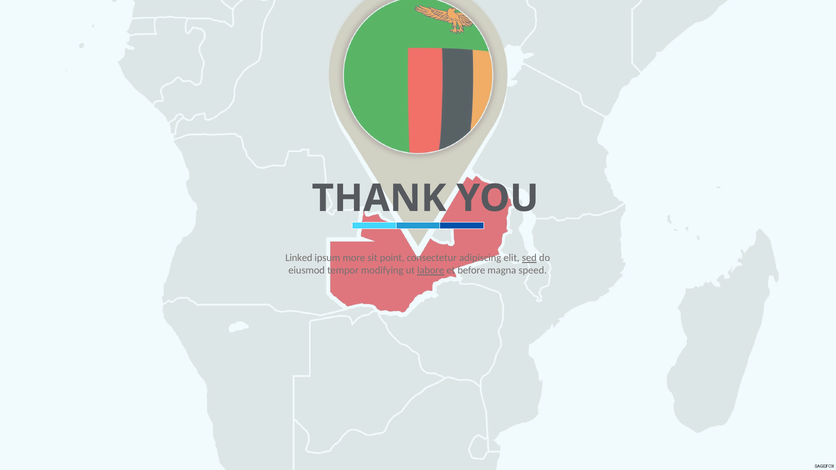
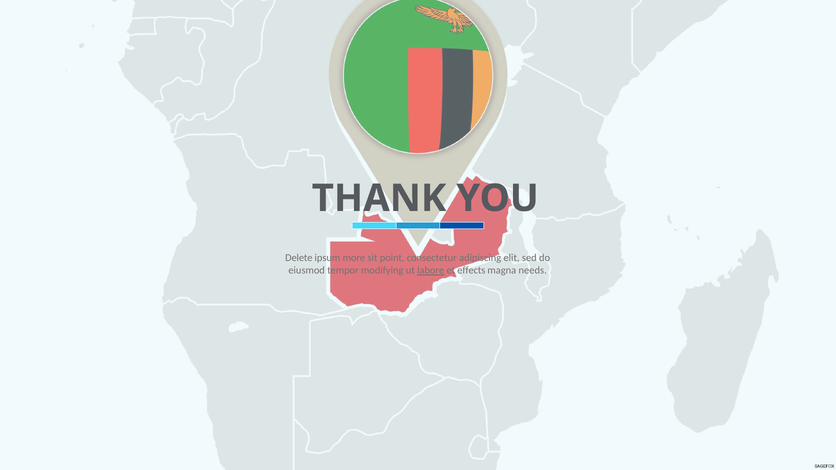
Linked: Linked -> Delete (299, 258)
sed underline: present -> none (529, 258)
before: before -> effects (471, 271)
speed: speed -> needs (533, 271)
